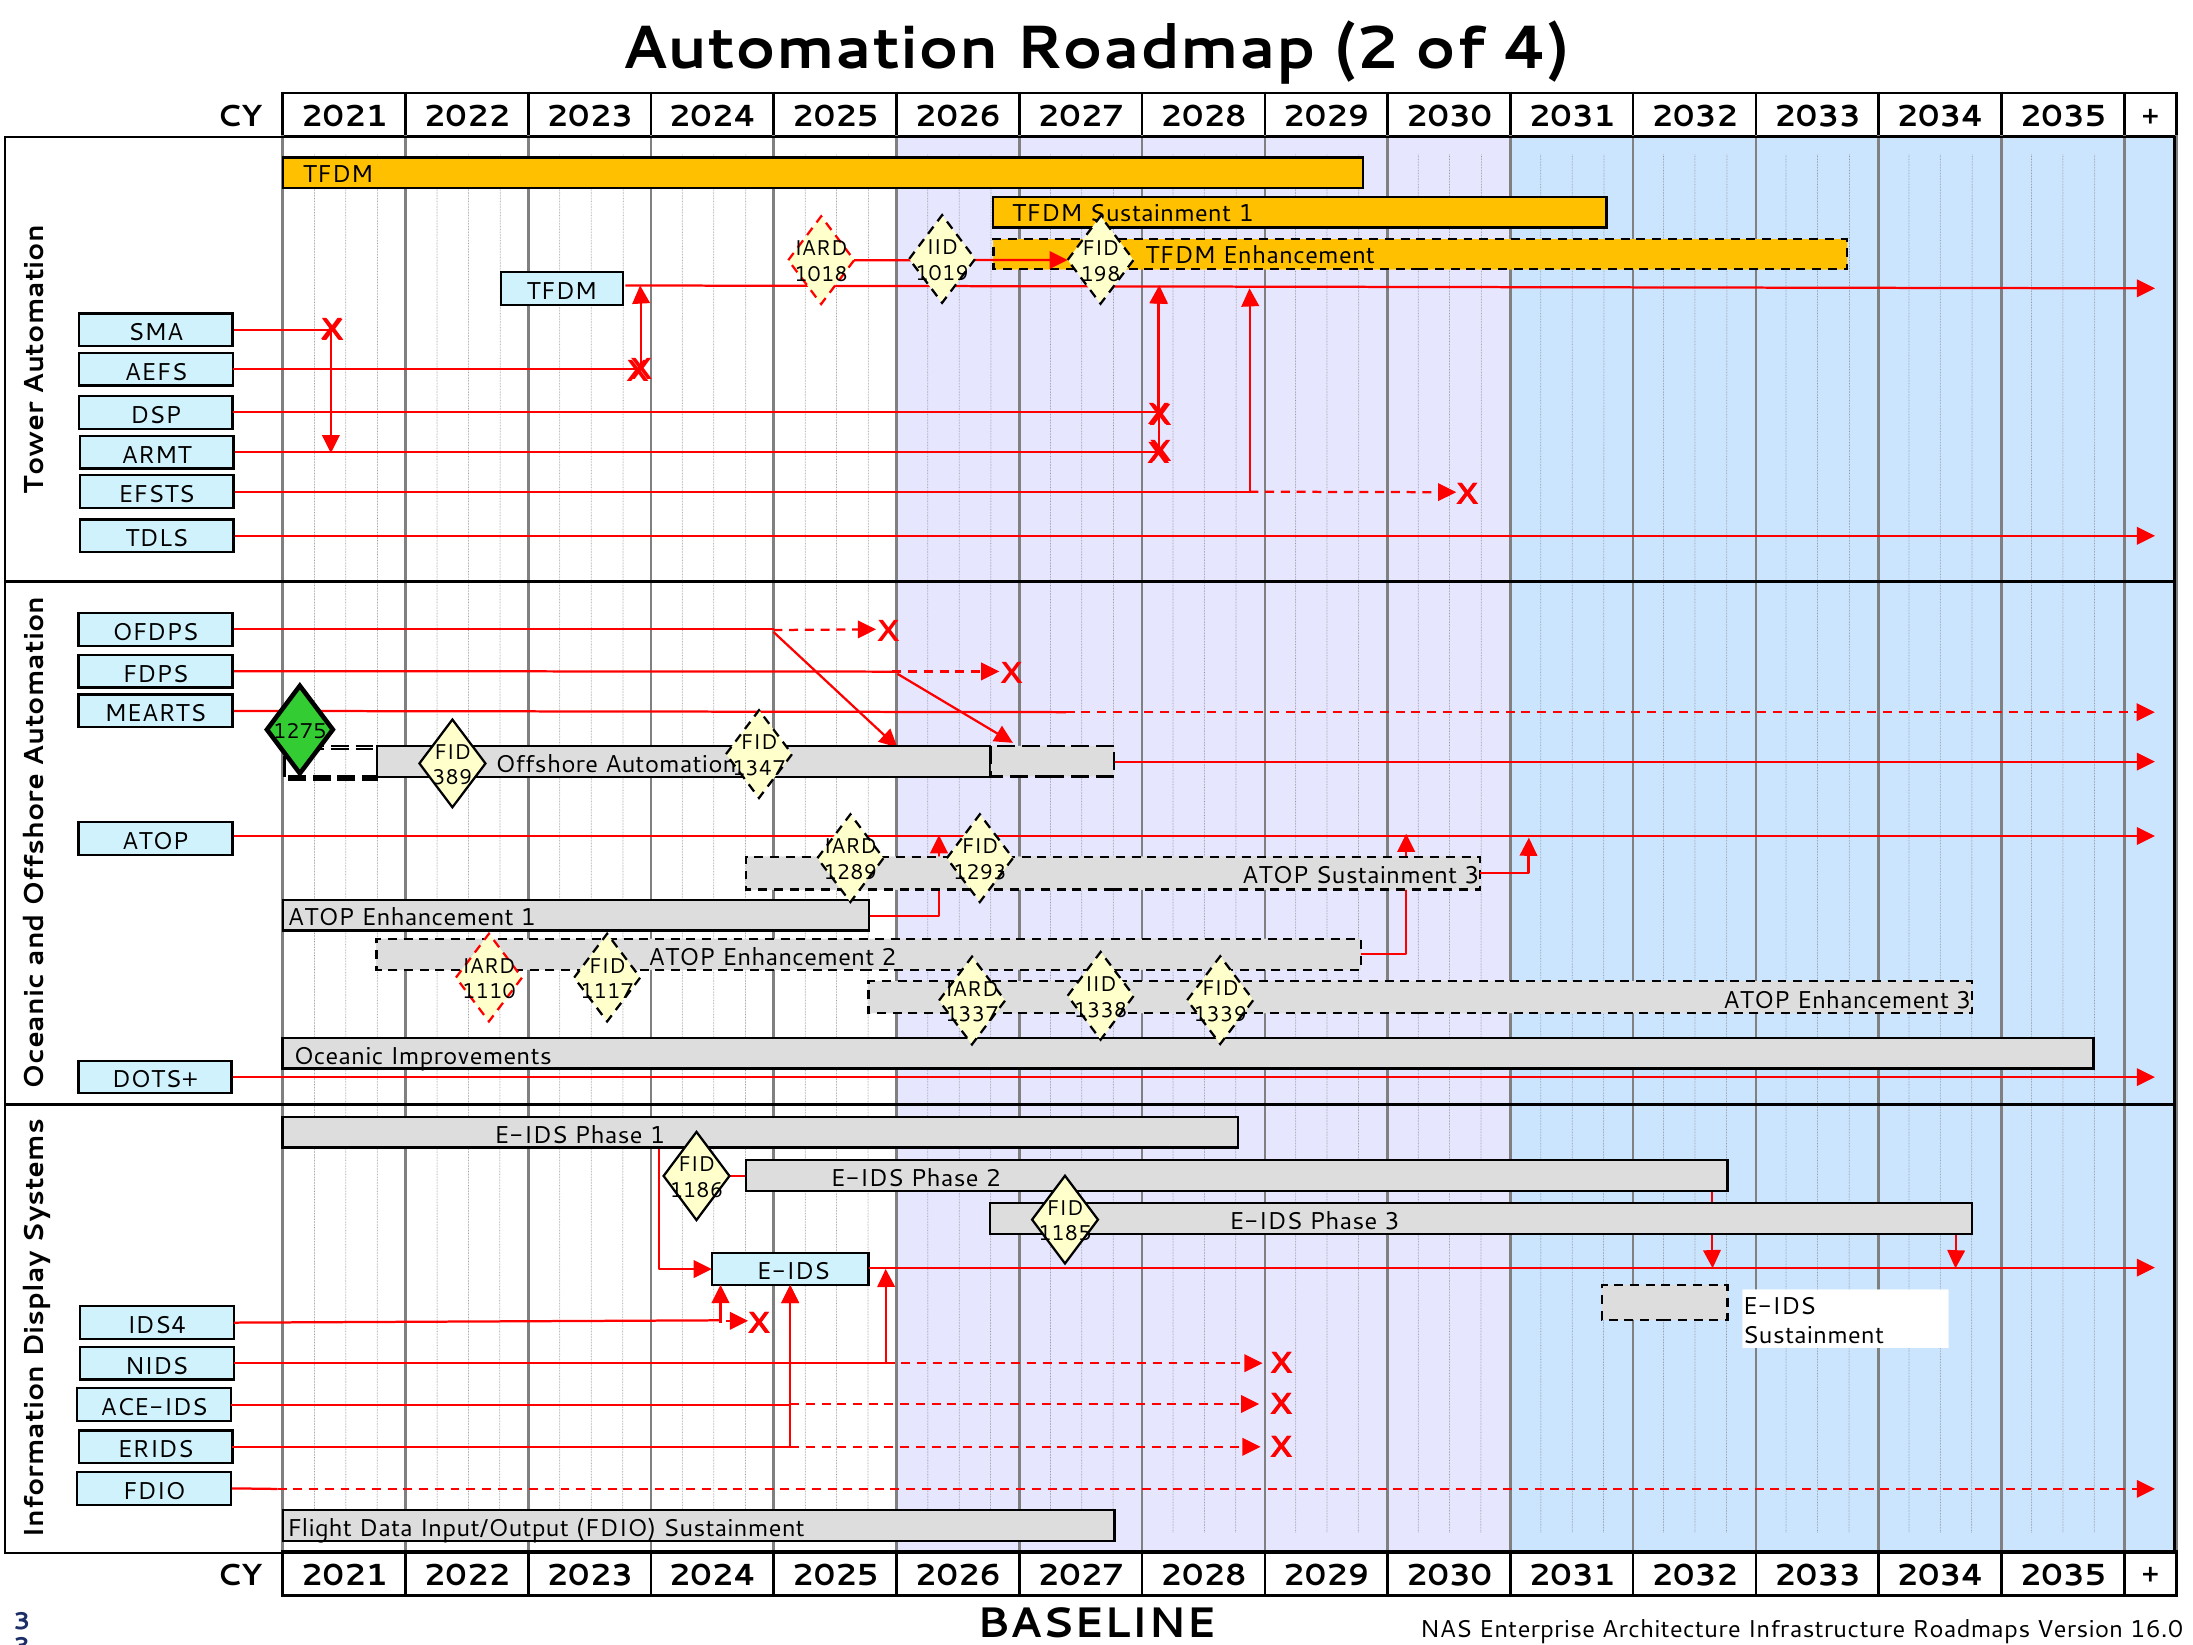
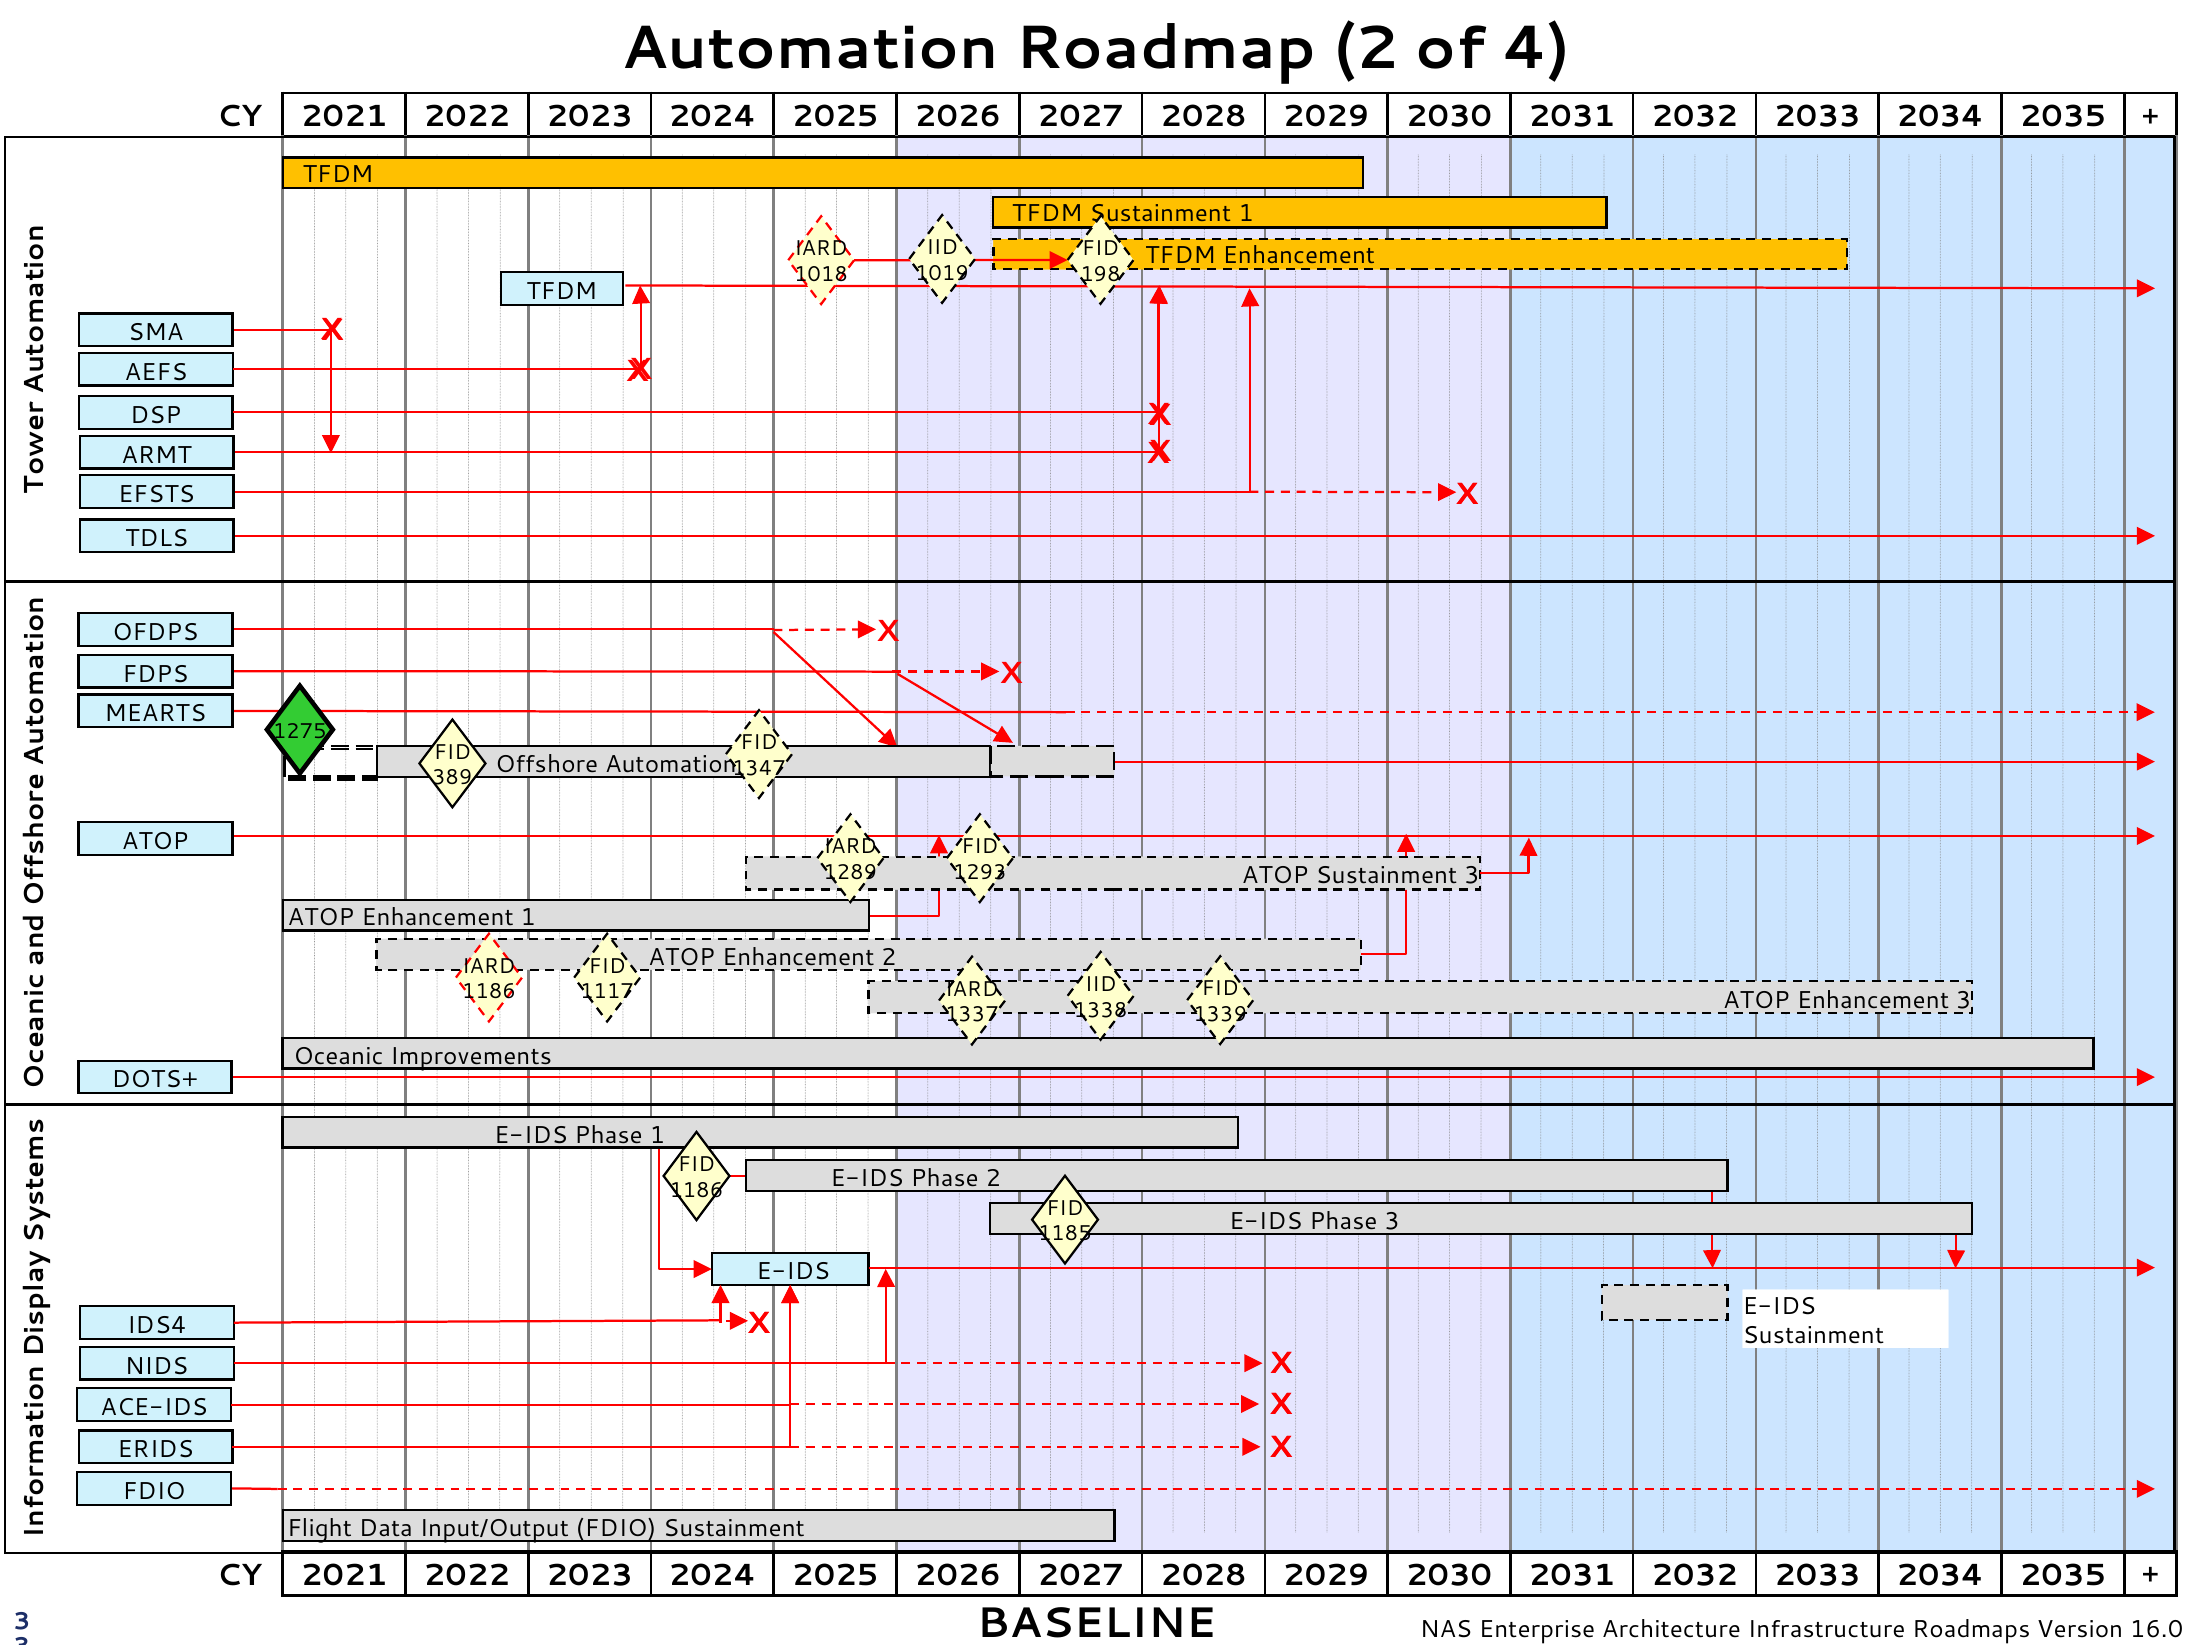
1110: 1110 -> 1186 (489, 992)
